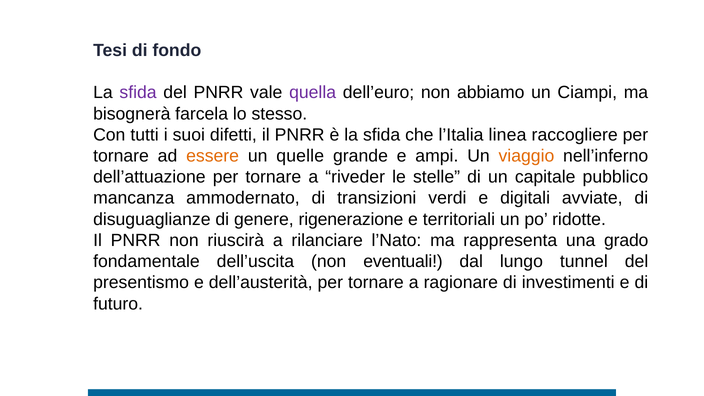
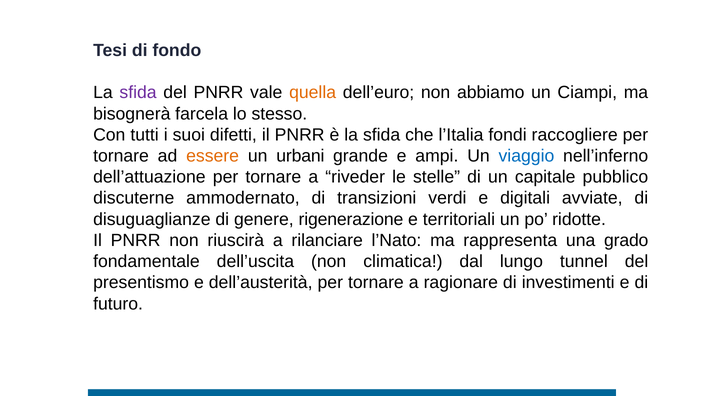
quella colour: purple -> orange (313, 93)
linea: linea -> fondi (508, 135)
quelle: quelle -> urbani (300, 156)
viaggio colour: orange -> blue (526, 156)
mancanza: mancanza -> discuterne (134, 198)
eventuali: eventuali -> climatica (403, 262)
